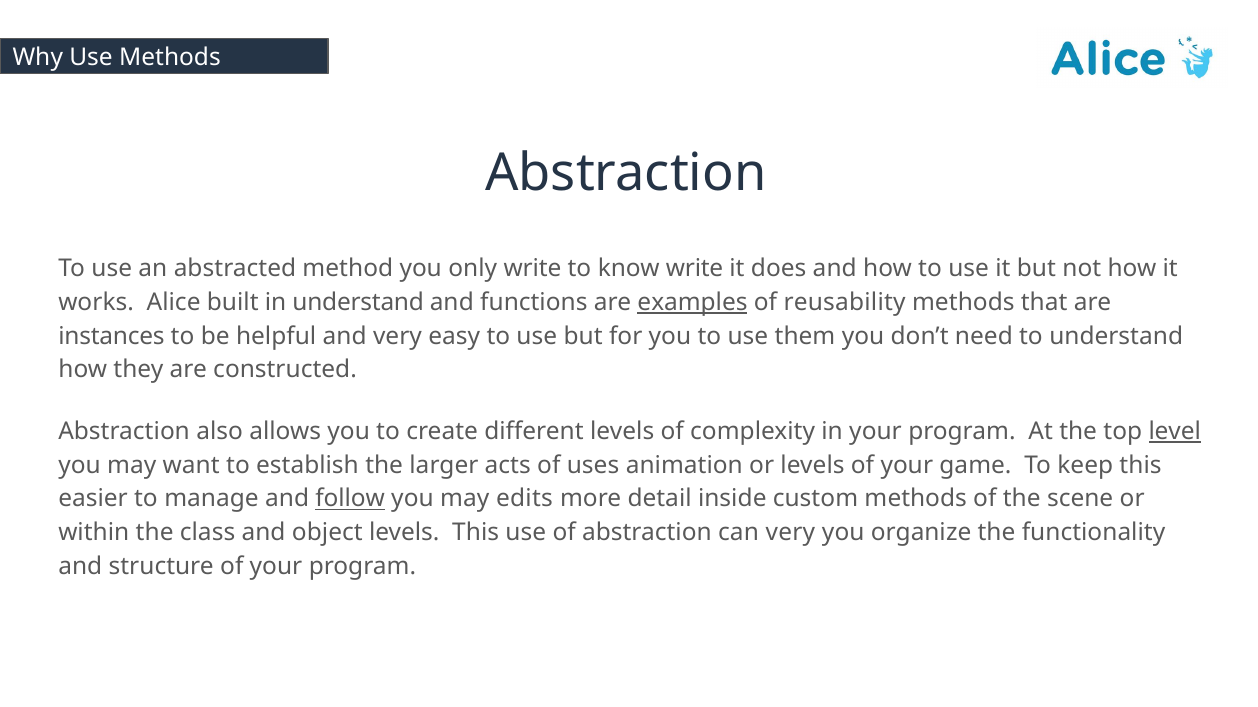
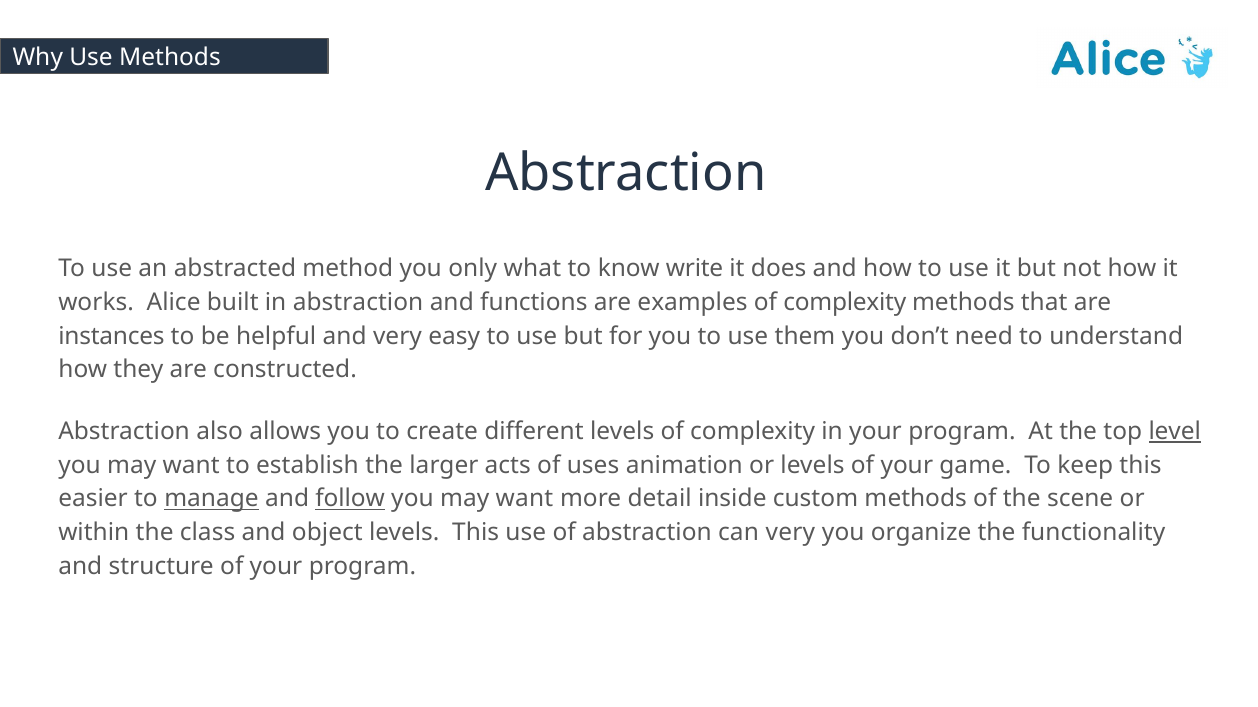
only write: write -> what (532, 269)
in understand: understand -> abstraction (358, 303)
examples underline: present -> none (692, 303)
reusability: reusability -> complexity (845, 303)
manage underline: none -> present (211, 499)
edits: edits -> want (525, 499)
